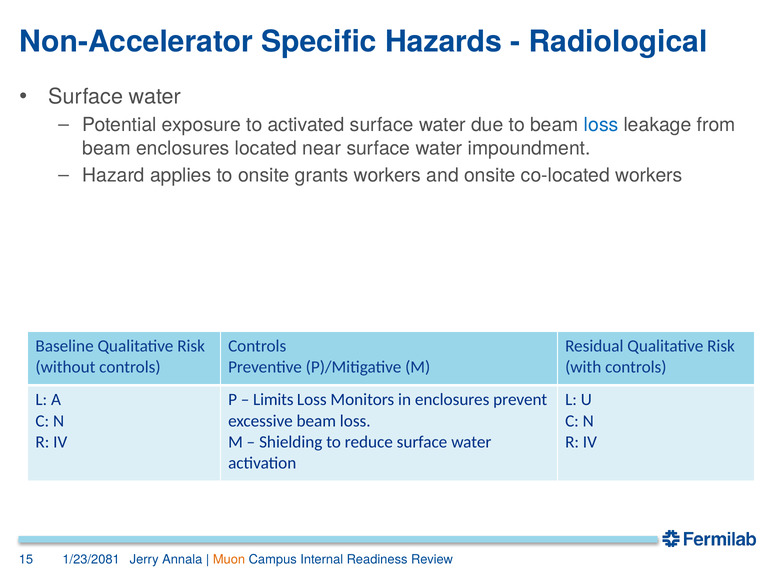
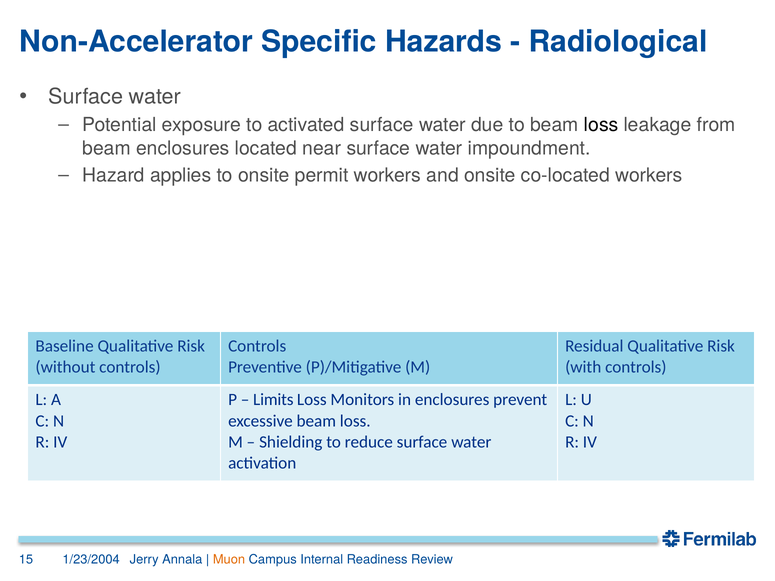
loss colour: blue -> black (601, 125)
grants: grants -> permit (322, 175)
1/23/2081: 1/23/2081 -> 1/23/2004 (91, 560)
